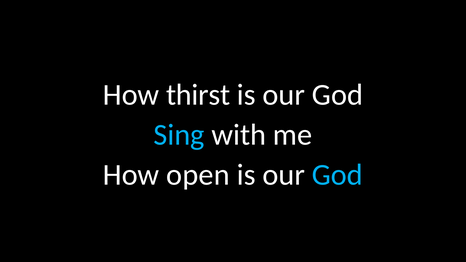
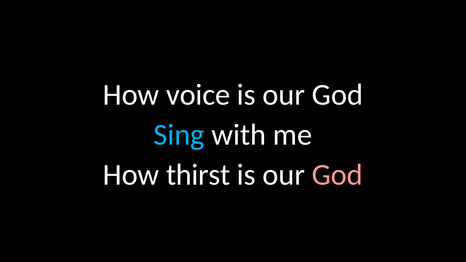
thirst: thirst -> voice (198, 95)
open: open -> thirst (198, 175)
God colour: light blue -> pink (337, 175)
